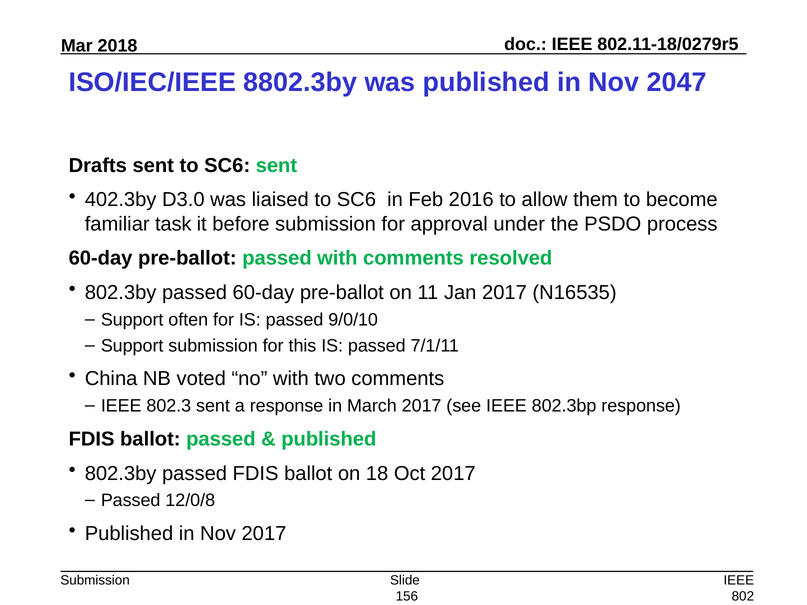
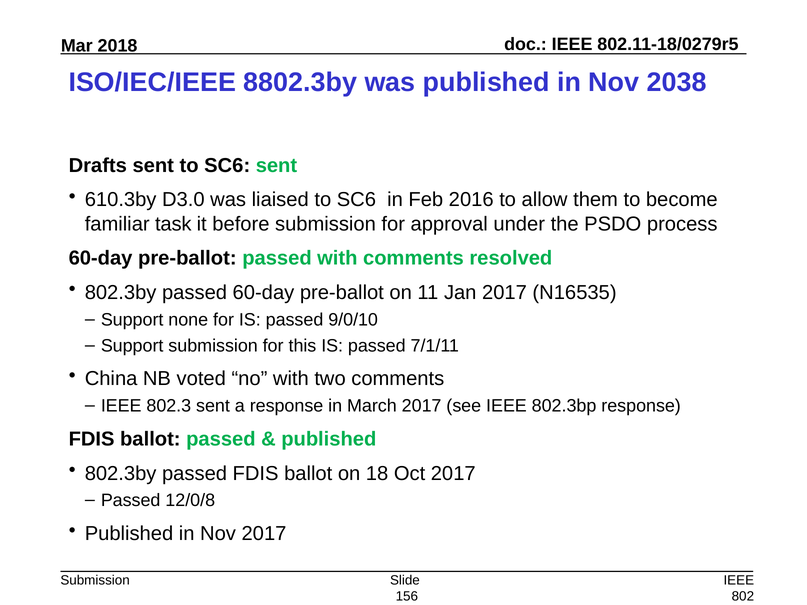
2047: 2047 -> 2038 (677, 83)
402.3by: 402.3by -> 610.3by (121, 200)
often: often -> none (188, 320)
